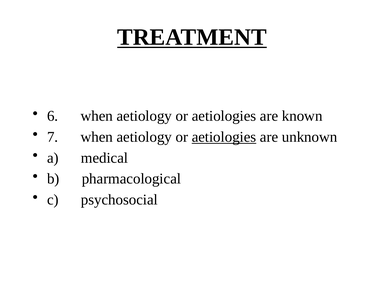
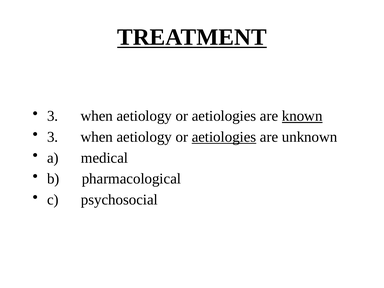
6: 6 -> 3 (53, 116)
known underline: none -> present (302, 116)
7: 7 -> 3 (53, 137)
